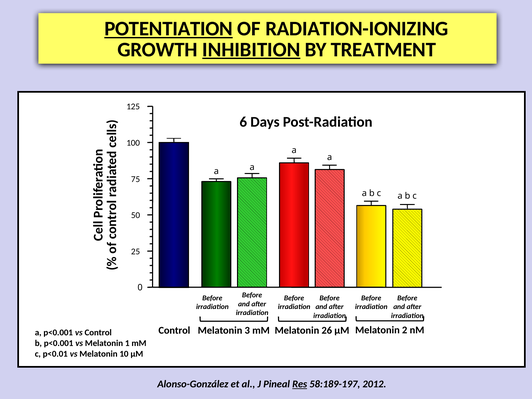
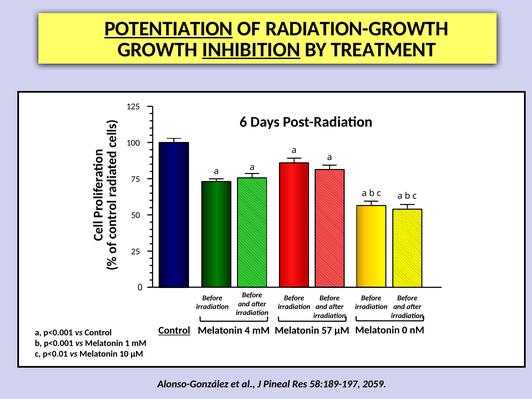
RADIATION-IONIZING: RADIATION-IONIZING -> RADIATION-GROWTH (357, 29)
Control underline: none -> present (174, 330)
3: 3 -> 4 (247, 330)
26: 26 -> 57 (327, 330)
Melatonin 2: 2 -> 0 (405, 330)
Res underline: present -> none (300, 384)
2012: 2012 -> 2059 (374, 384)
